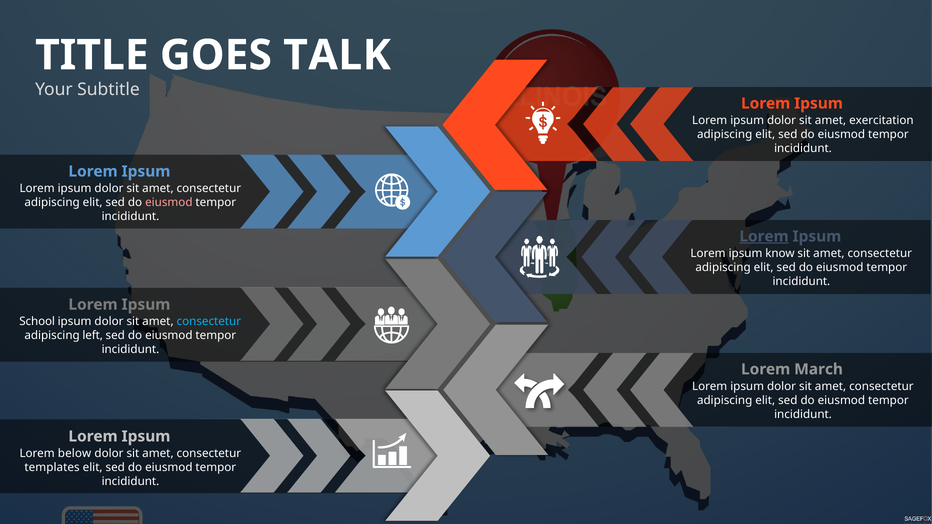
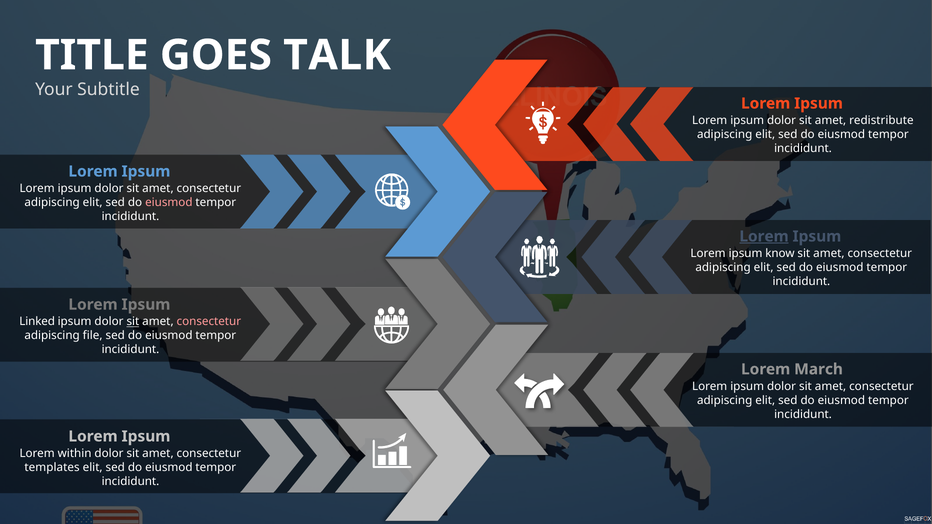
exercitation: exercitation -> redistribute (881, 121)
School: School -> Linked (37, 322)
sit underline: none -> present (133, 322)
consectetur colour: light blue -> pink (209, 322)
left: left -> file (93, 336)
below: below -> within (75, 454)
